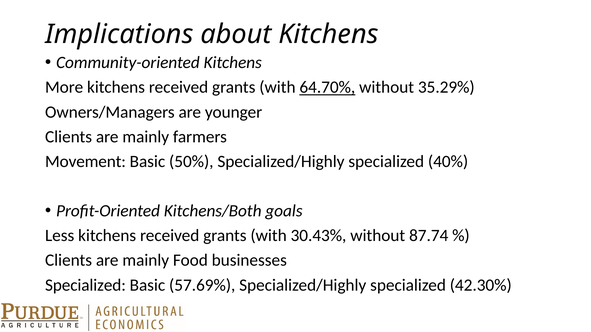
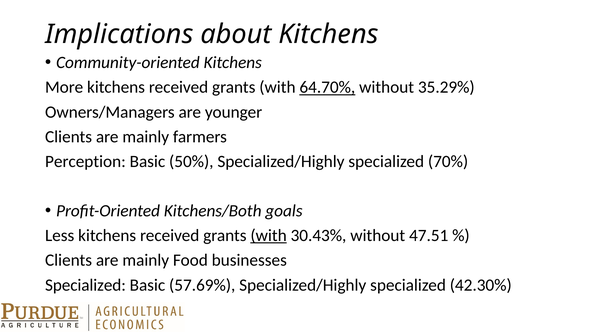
Movement: Movement -> Perception (85, 162)
40%: 40% -> 70% (448, 162)
with underline: none -> present (269, 236)
87.74: 87.74 -> 47.51 (429, 236)
